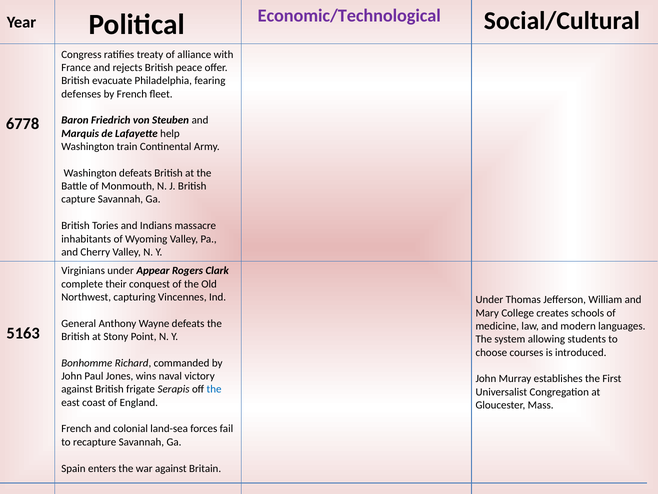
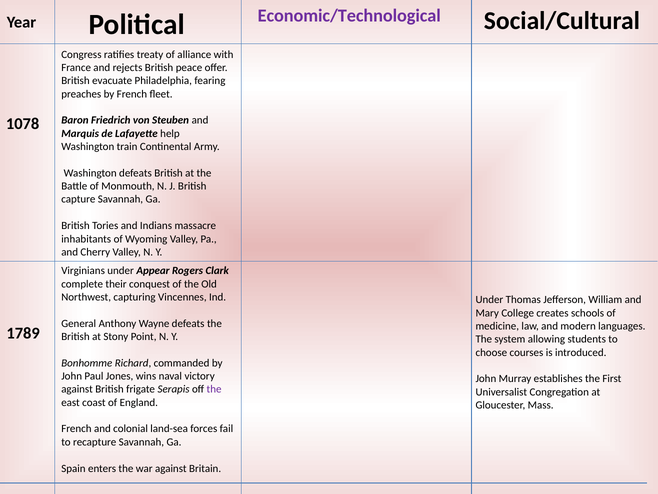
defenses: defenses -> preaches (81, 94)
6778: 6778 -> 1078 (23, 124)
5163: 5163 -> 1789 (23, 333)
the colour: blue -> purple (214, 389)
